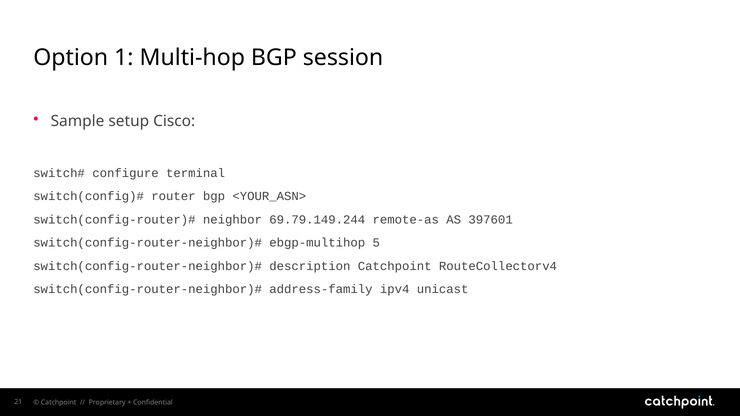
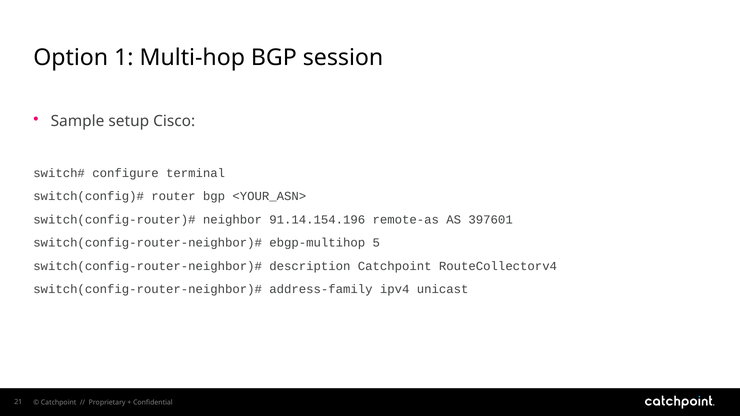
69.79.149.244: 69.79.149.244 -> 91.14.154.196 (317, 220)
